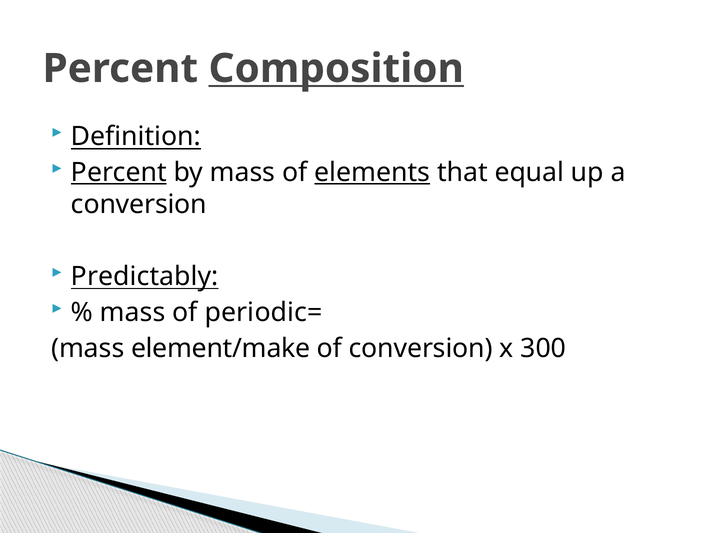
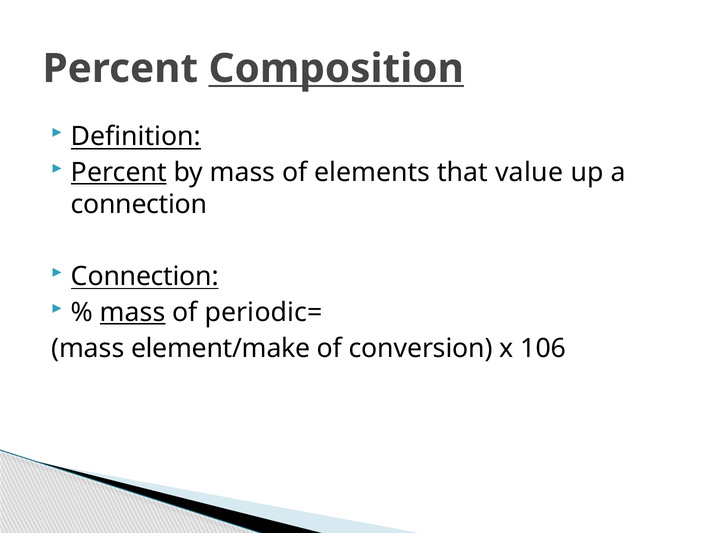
elements underline: present -> none (372, 173)
equal: equal -> value (529, 173)
conversion: conversion -> connection (139, 205)
Predictably: Predictably -> Connection (145, 276)
mass underline: none -> present (133, 312)
300: 300 -> 106 (543, 348)
